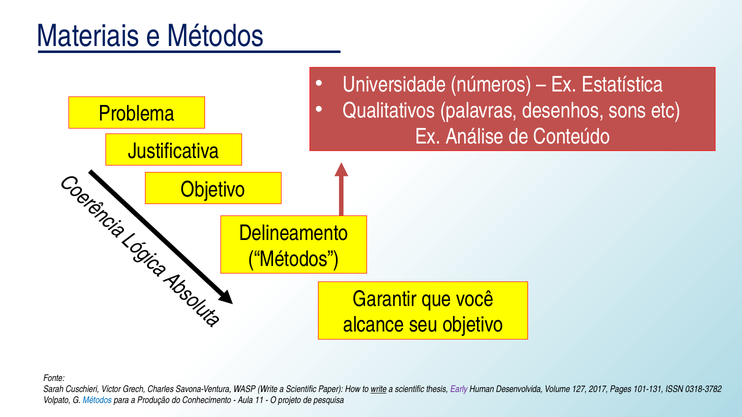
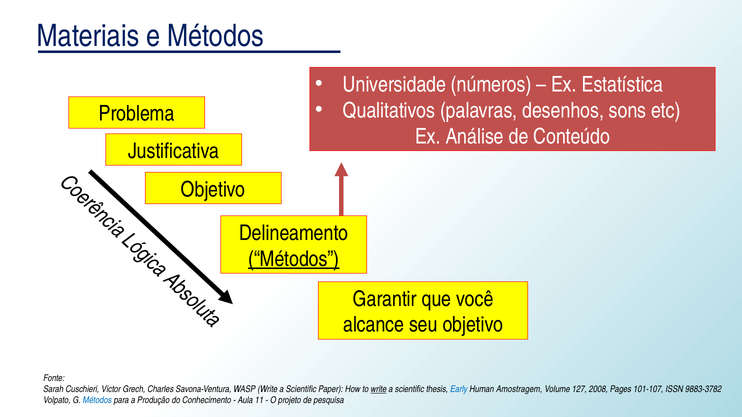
Métodos underline: none -> present (294, 259)
Early colour: purple -> blue (459, 389)
Desenvolvida: Desenvolvida -> Amostragem (519, 389)
2017: 2017 -> 2008 (598, 389)
101-131: 101-131 -> 101-107 (648, 389)
0318-3782: 0318-3782 -> 9883-3782 (703, 389)
